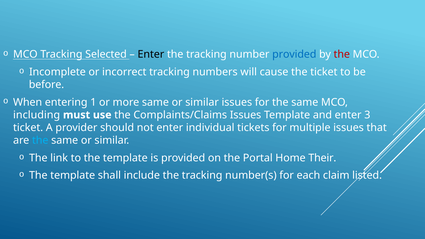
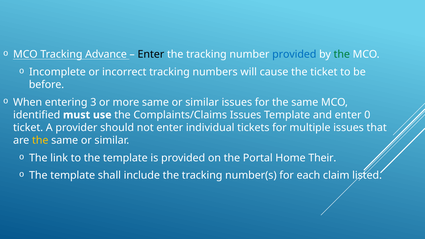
Selected: Selected -> Advance (106, 54)
the colour: red -> green (342, 54)
1: 1 -> 3 (93, 102)
including: including -> identified (37, 115)
3: 3 -> 0 (367, 115)
the colour: light blue -> yellow (40, 140)
